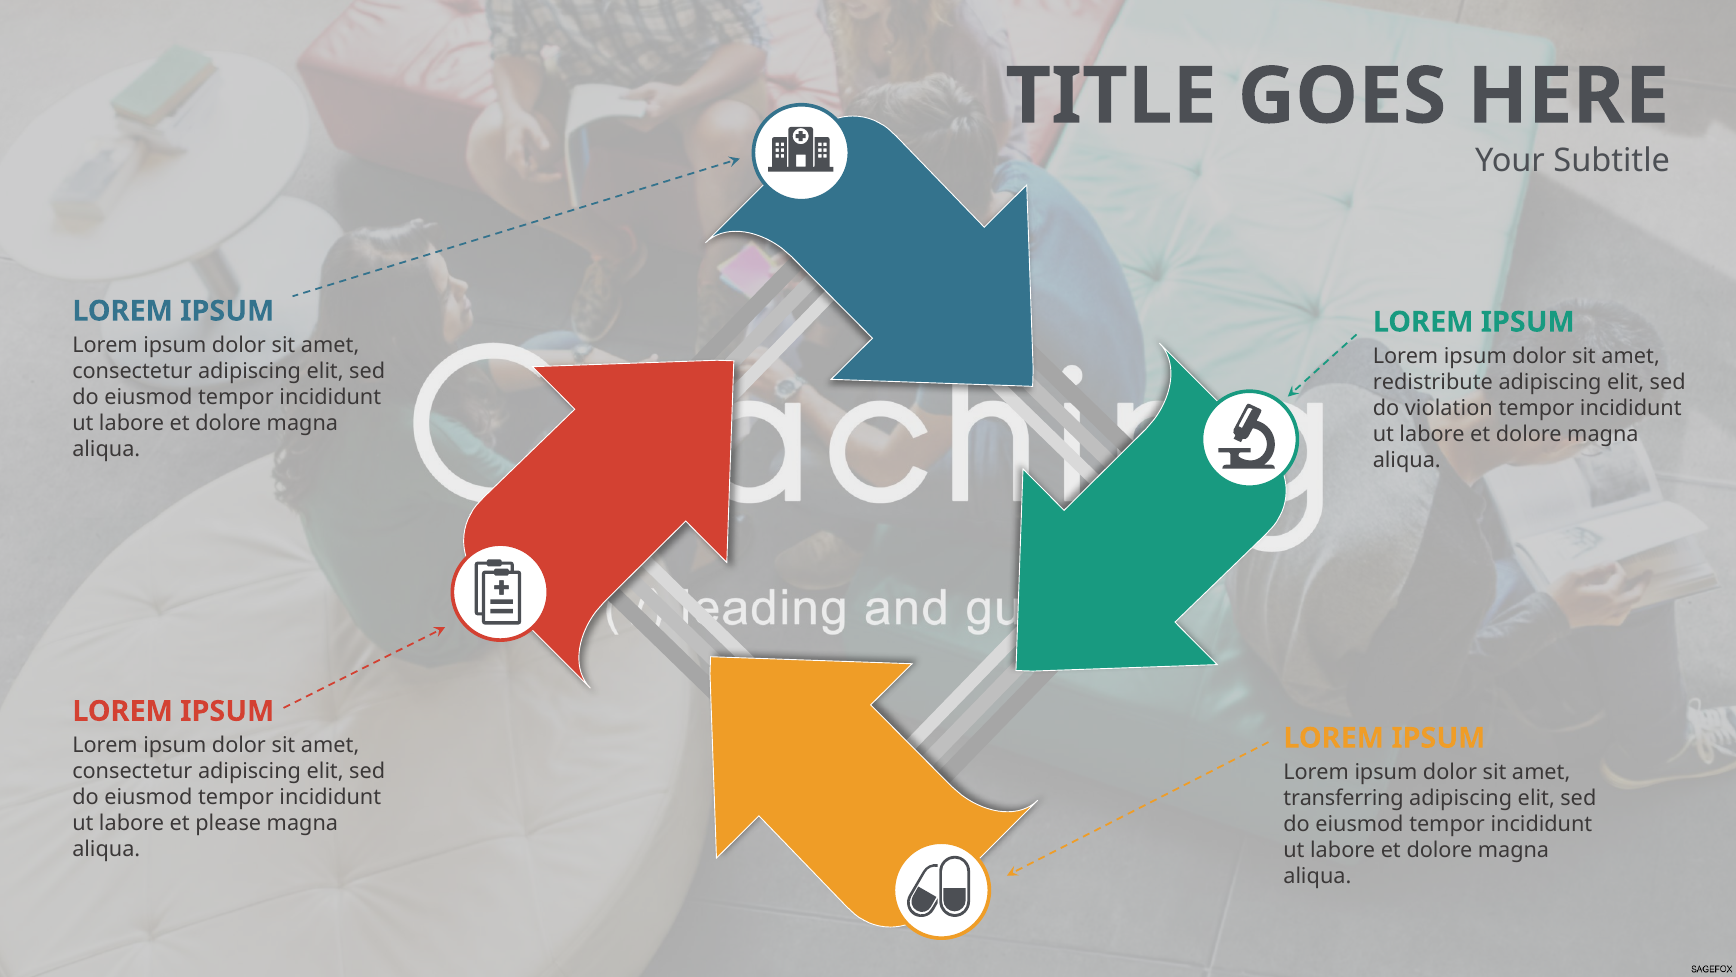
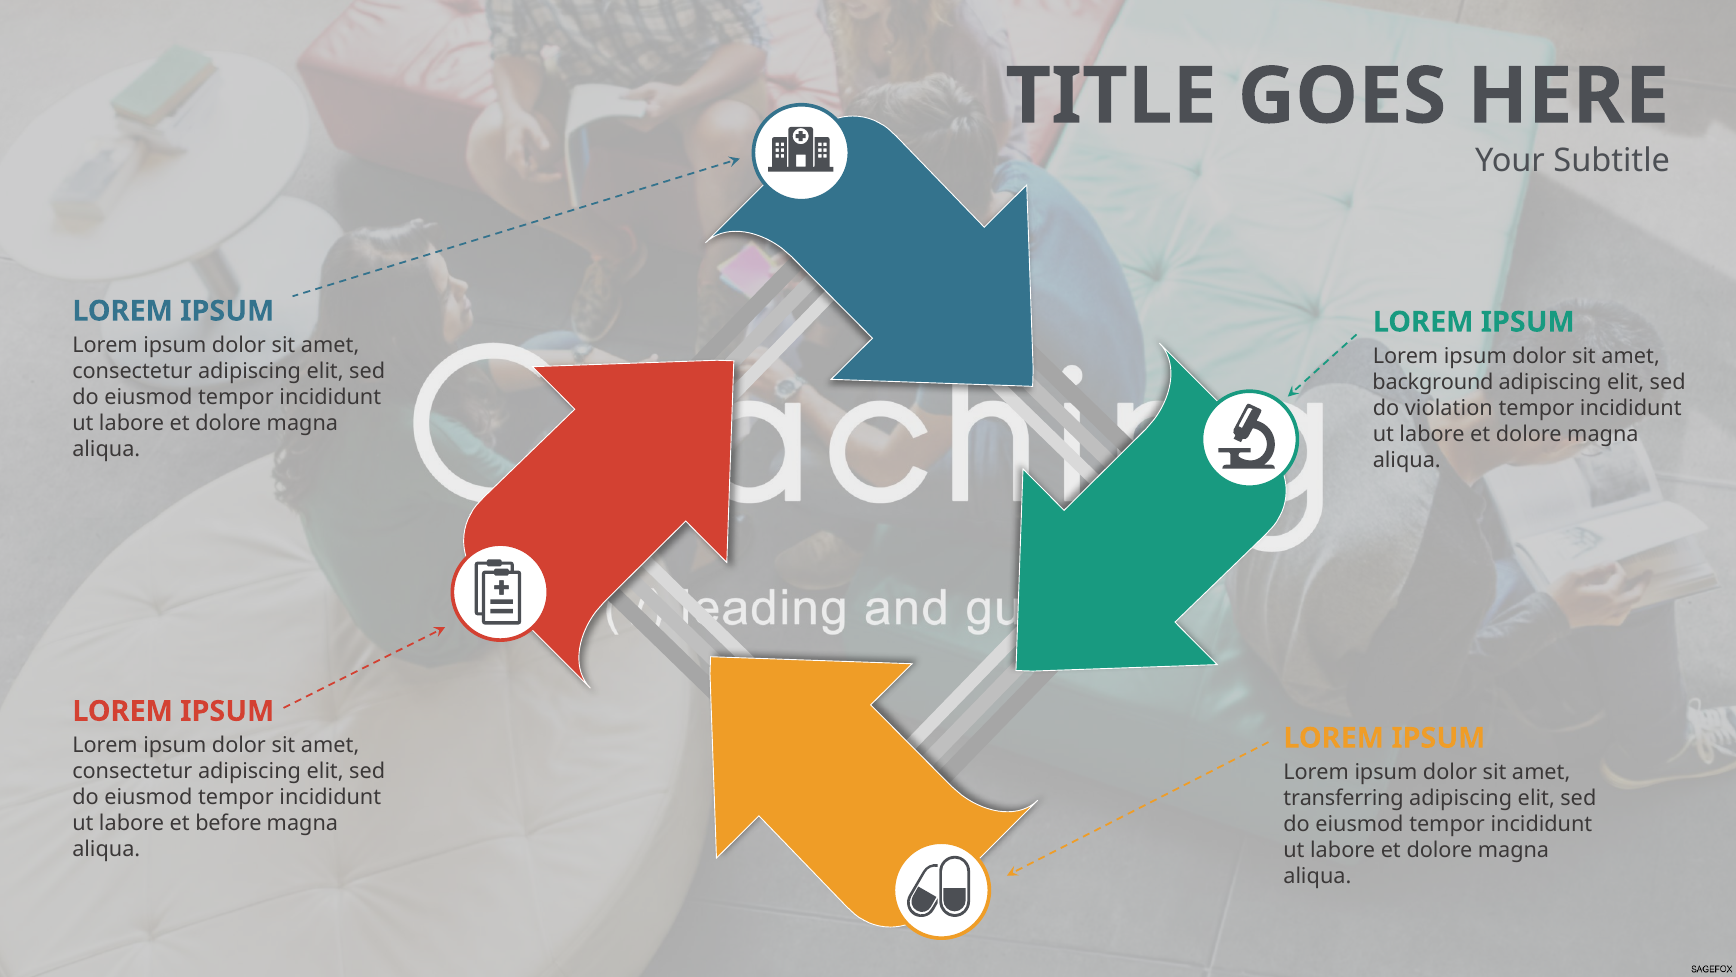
redistribute: redistribute -> background (1433, 382)
please: please -> before (228, 823)
